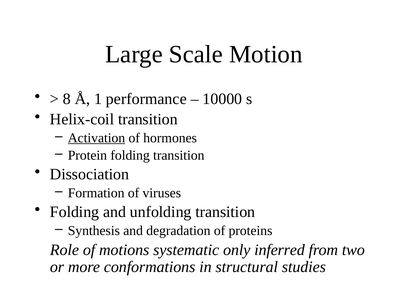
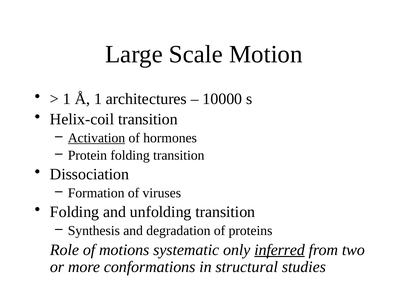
8: 8 -> 1 (67, 99)
performance: performance -> architectures (146, 99)
inferred underline: none -> present (280, 250)
